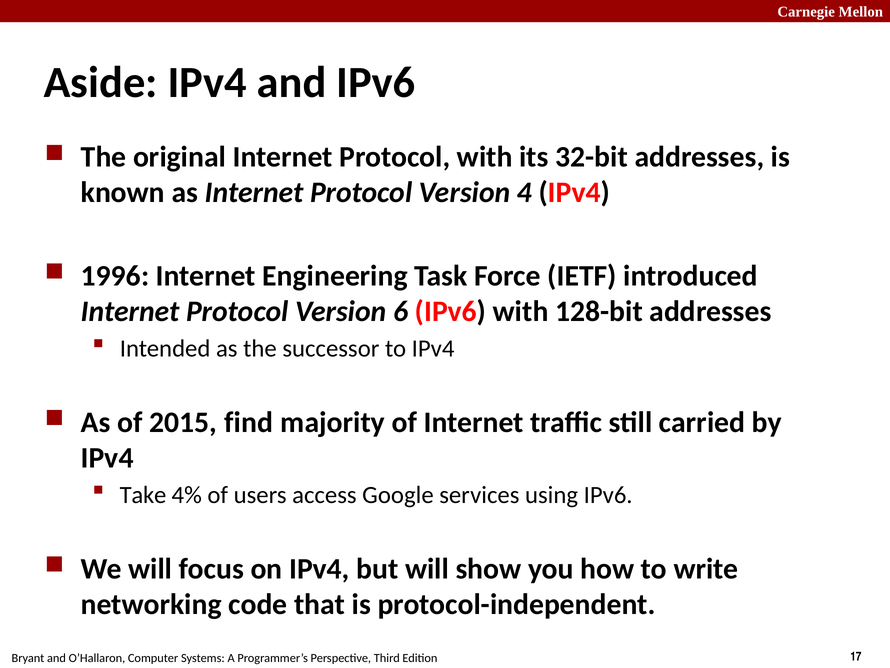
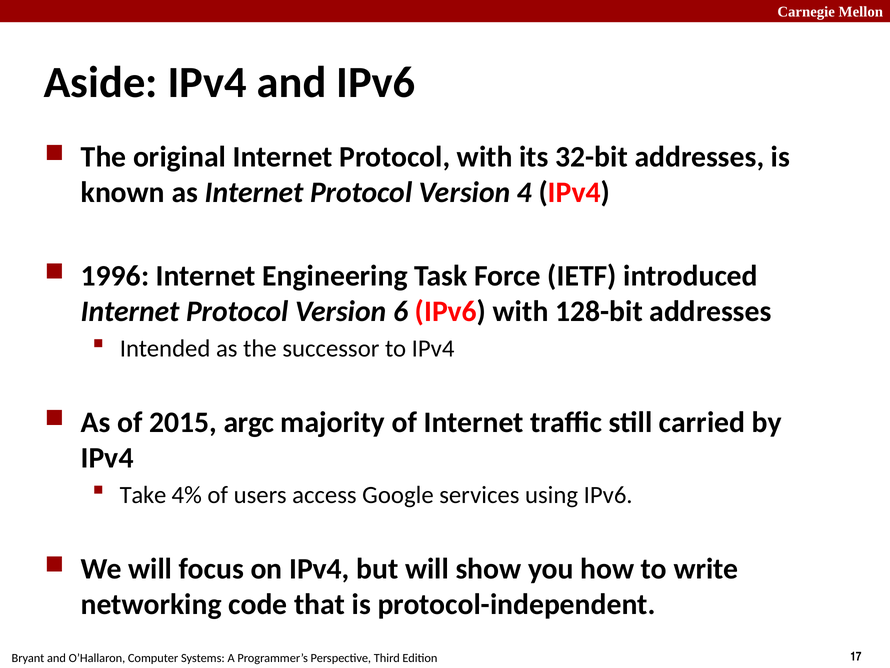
find: find -> argc (249, 422)
